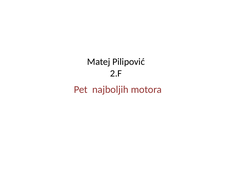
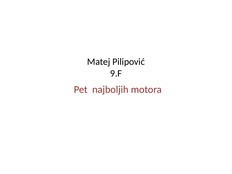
2.F: 2.F -> 9.F (116, 73)
